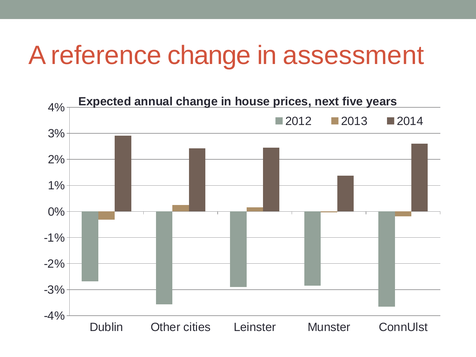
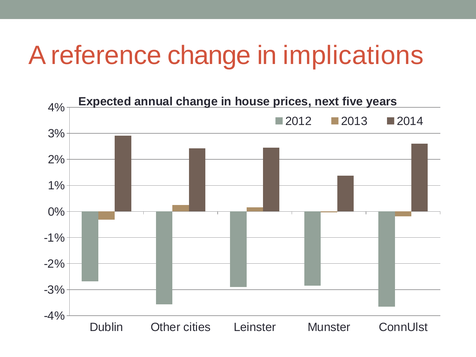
assessment: assessment -> implications (353, 55)
